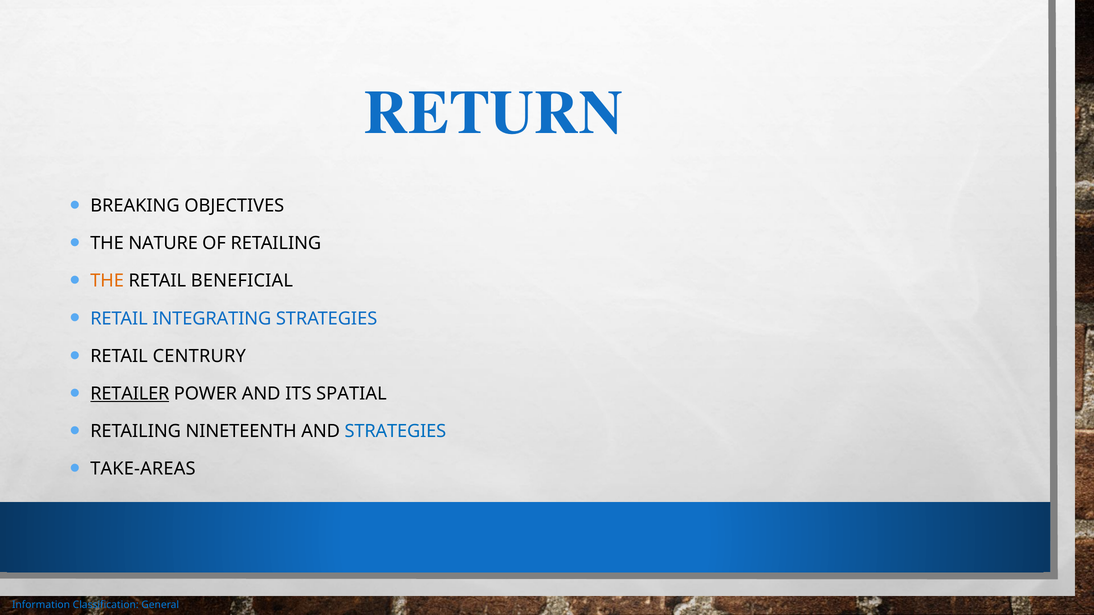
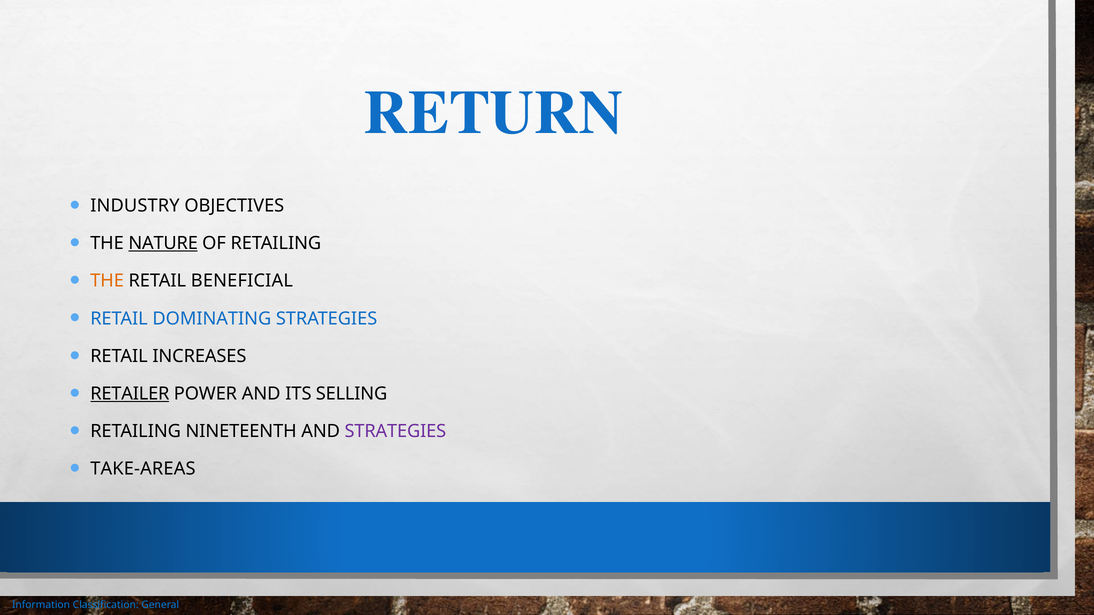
BREAKING: BREAKING -> INDUSTRY (135, 206)
NATURE underline: none -> present (163, 243)
INTEGRATING: INTEGRATING -> DOMINATING (212, 319)
CENTRURY: CENTRURY -> INCREASES (199, 356)
SPATIAL: SPATIAL -> SELLING (352, 394)
STRATEGIES colour: blue -> purple (395, 432)
